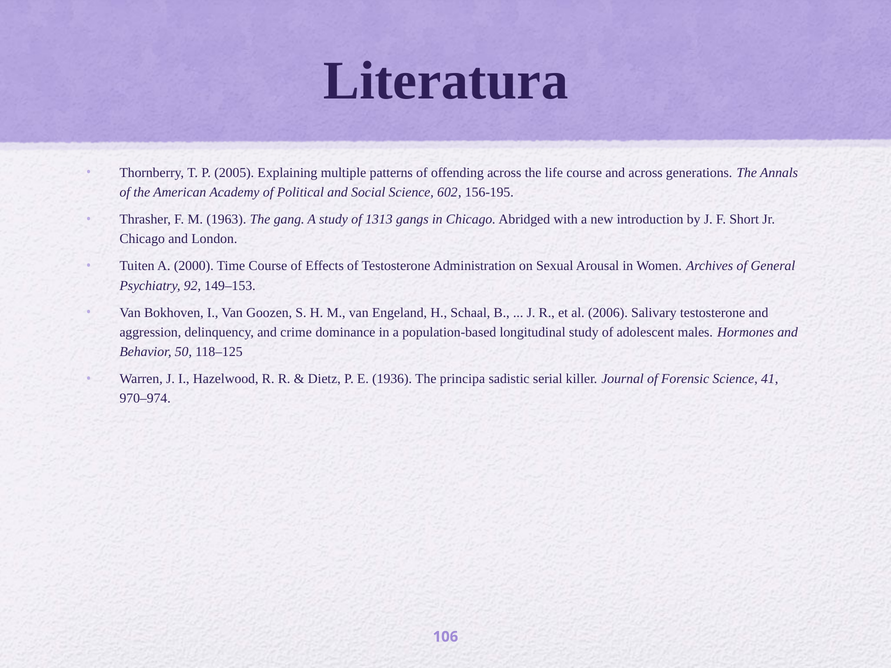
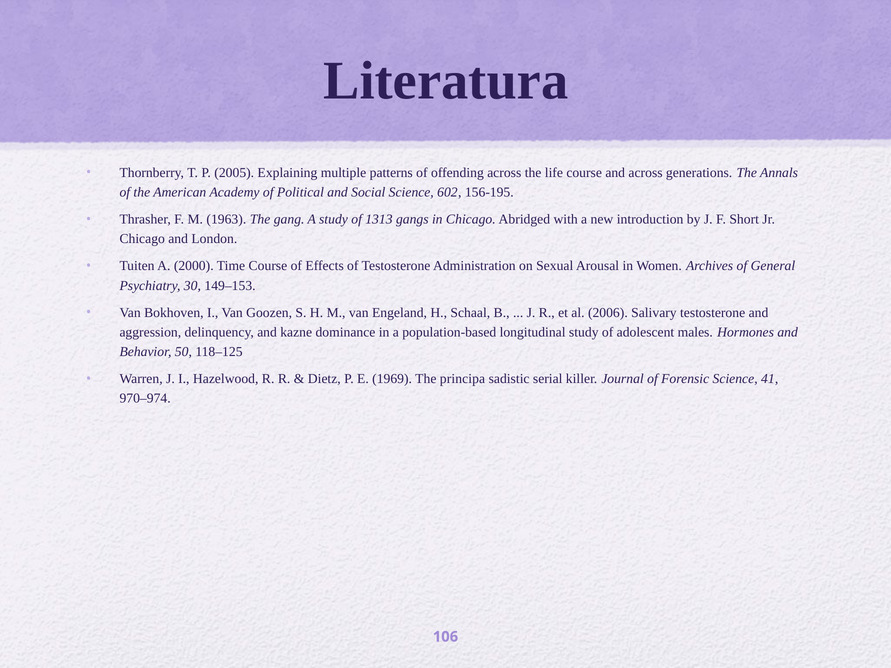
92: 92 -> 30 (192, 286)
crime: crime -> kazne (296, 332)
1936: 1936 -> 1969 (392, 379)
